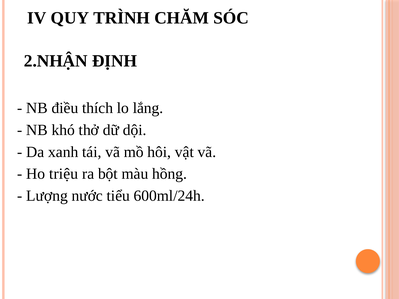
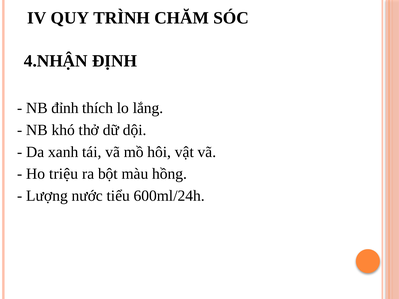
2.NHẬN: 2.NHẬN -> 4.NHẬN (56, 61)
điều: điều -> đỉnh (65, 108)
